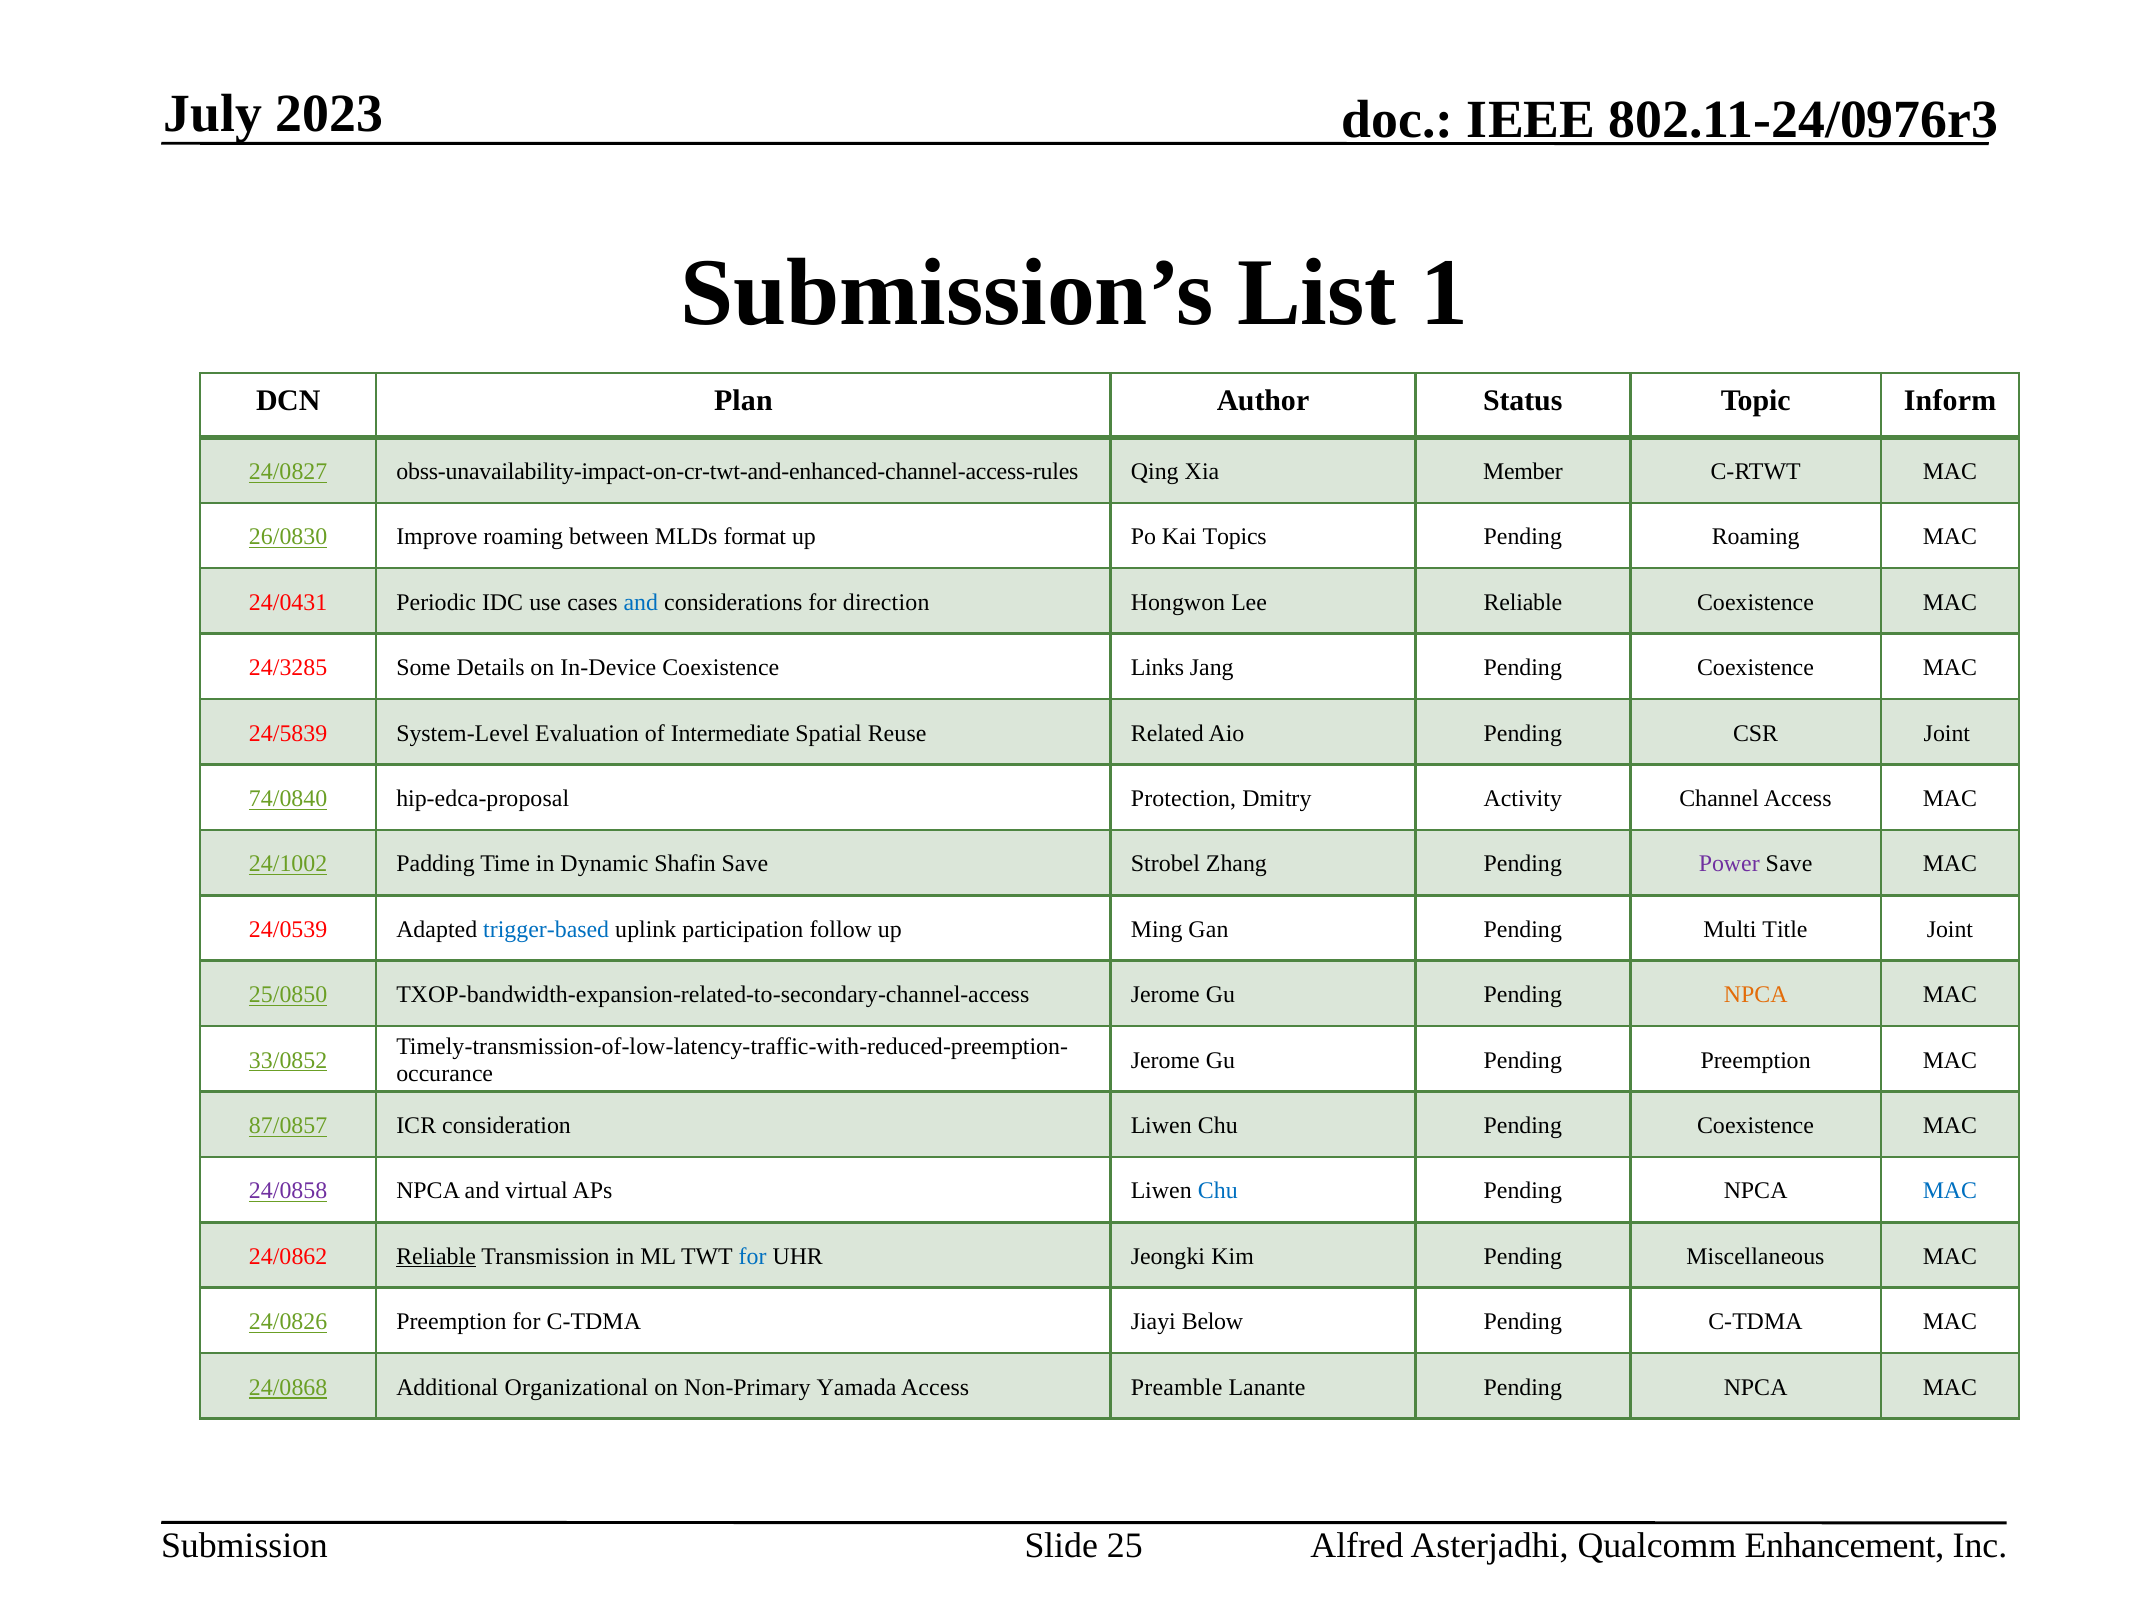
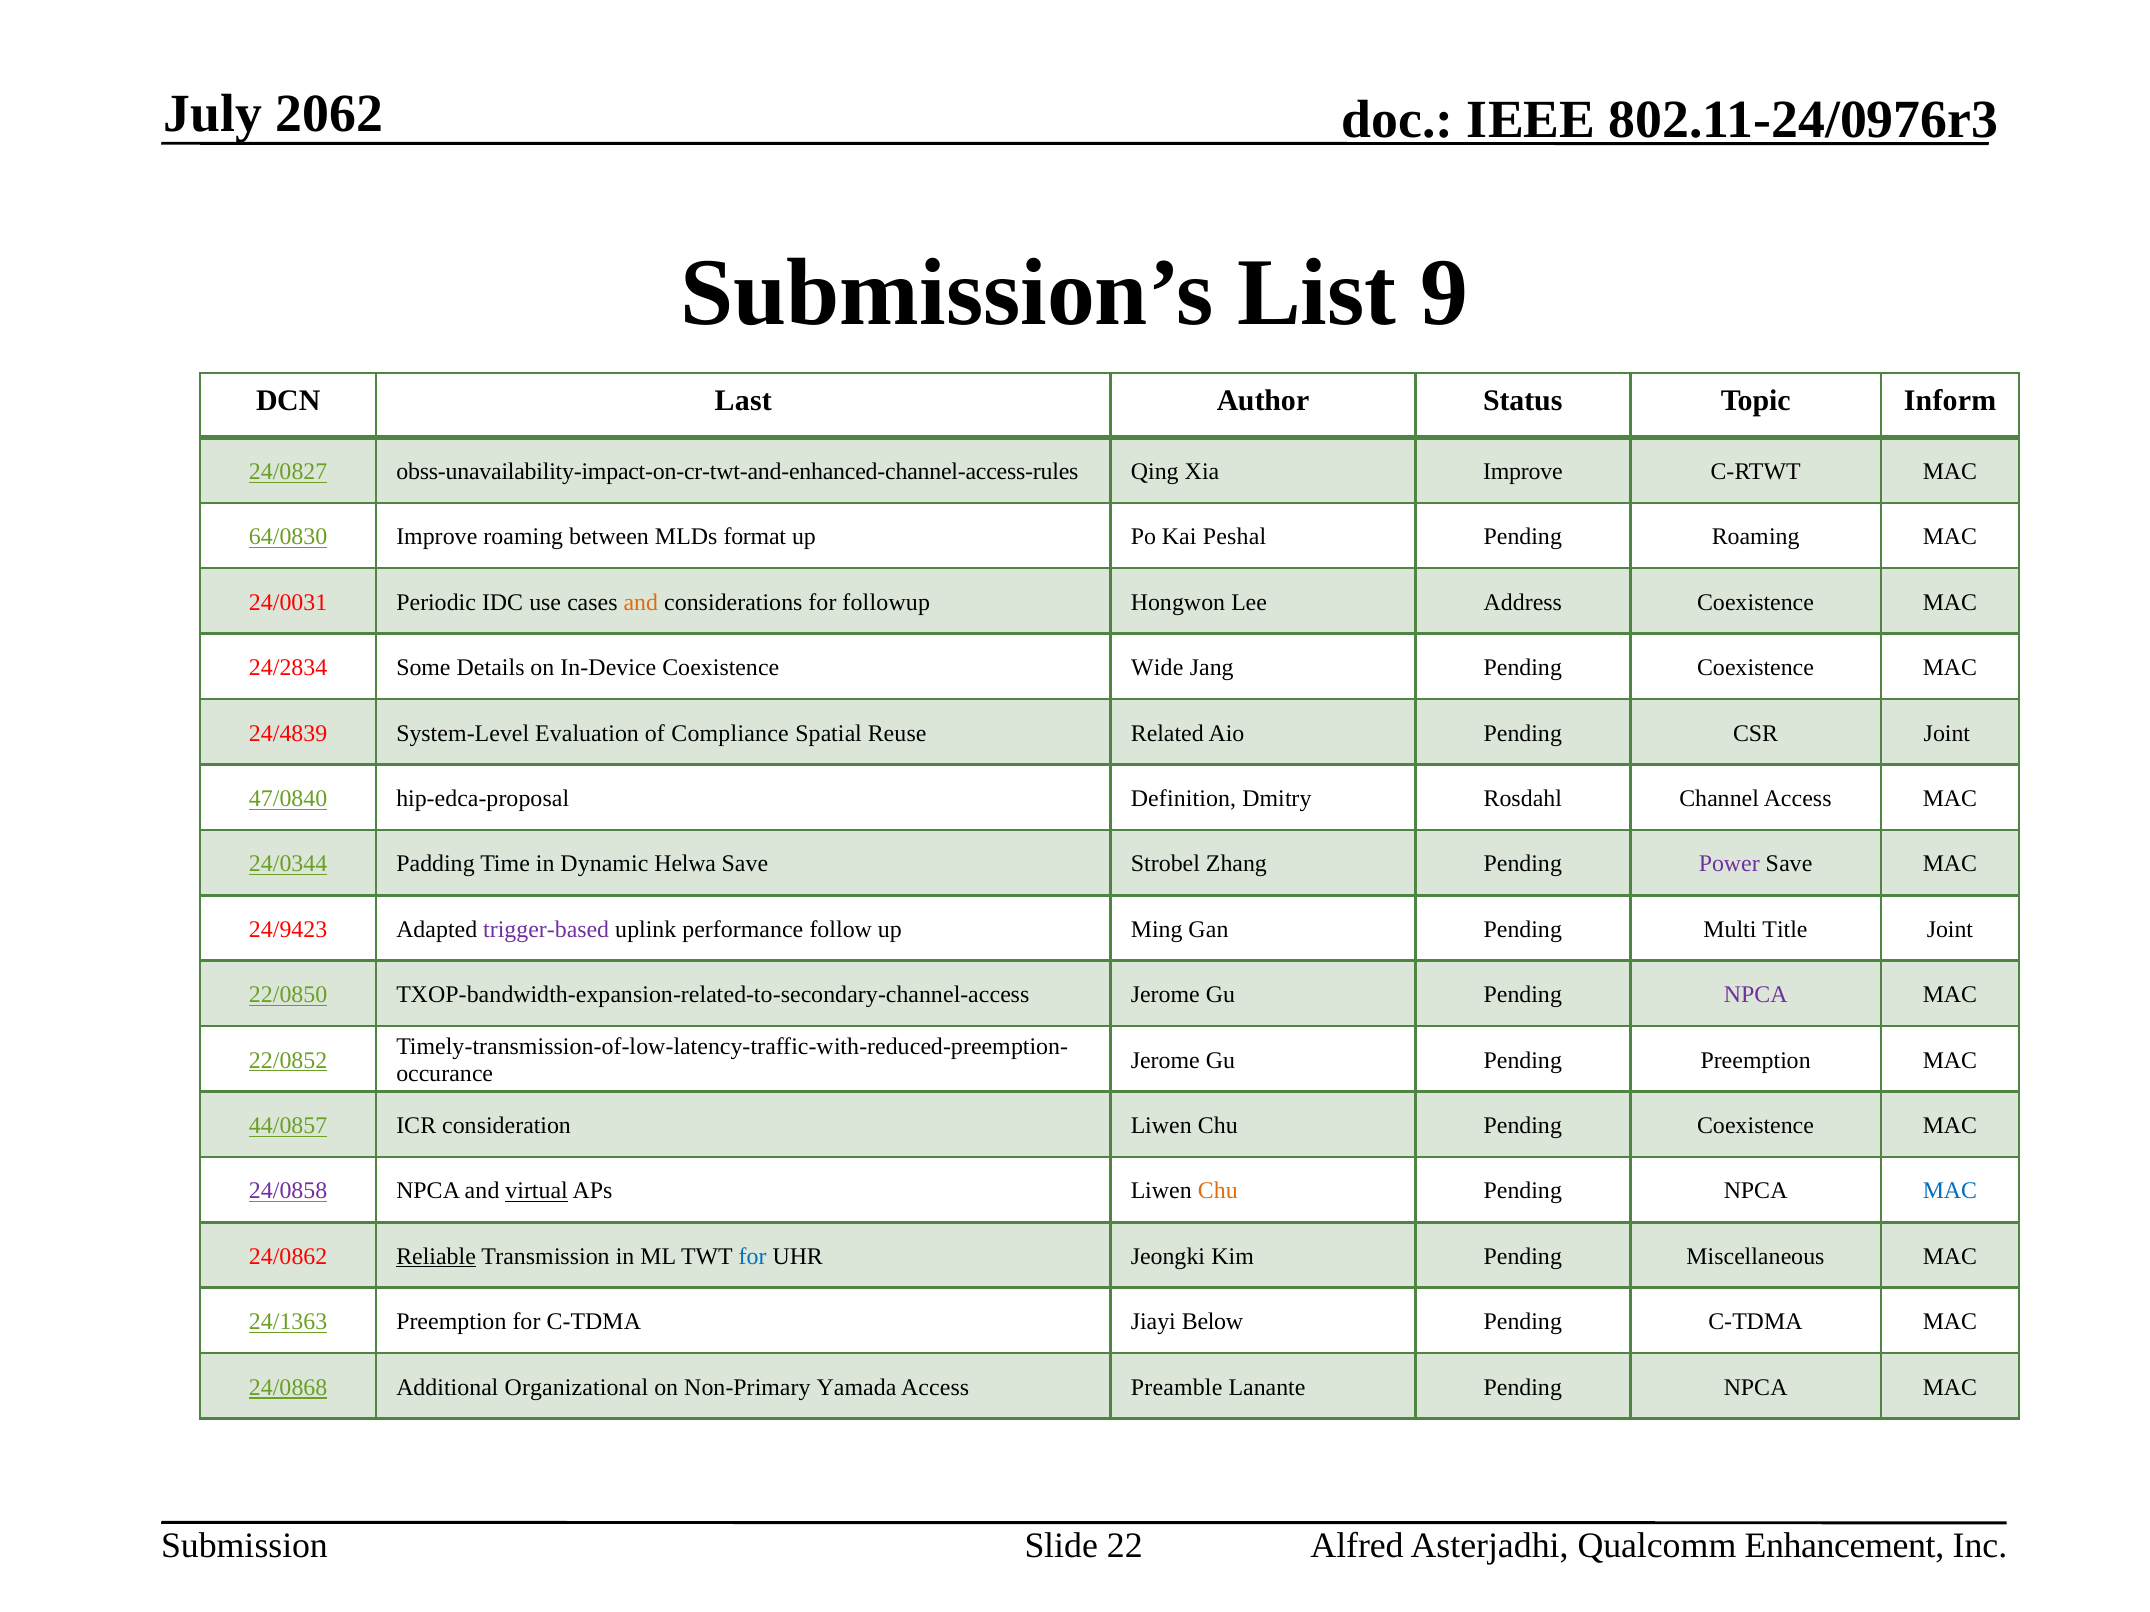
2023: 2023 -> 2062 (329, 114)
1: 1 -> 9 (1444, 293)
Plan: Plan -> Last (743, 401)
Xia Member: Member -> Improve (1523, 472)
26/0830: 26/0830 -> 64/0830 (288, 537)
Topics: Topics -> Peshal (1235, 537)
24/0431: 24/0431 -> 24/0031 (288, 603)
and colour: blue -> orange (641, 603)
direction: direction -> followup (886, 603)
Lee Reliable: Reliable -> Address (1523, 603)
24/3285: 24/3285 -> 24/2834 (288, 668)
Links: Links -> Wide (1157, 668)
24/5839: 24/5839 -> 24/4839 (288, 733)
Intermediate: Intermediate -> Compliance (730, 733)
74/0840: 74/0840 -> 47/0840 (288, 799)
Protection: Protection -> Definition (1184, 799)
Activity: Activity -> Rosdahl (1523, 799)
24/1002: 24/1002 -> 24/0344 (288, 864)
Shafin: Shafin -> Helwa (685, 864)
24/0539: 24/0539 -> 24/9423 (288, 930)
trigger-based colour: blue -> purple (546, 930)
participation: participation -> performance (743, 930)
25/0850: 25/0850 -> 22/0850 (288, 995)
NPCA colour: orange -> purple (1756, 995)
33/0852: 33/0852 -> 22/0852 (288, 1061)
87/0857: 87/0857 -> 44/0857 (288, 1126)
virtual underline: none -> present (537, 1191)
Chu colour: blue -> orange (1218, 1191)
24/0826: 24/0826 -> 24/1363 (288, 1322)
25: 25 -> 22 (1125, 1547)
